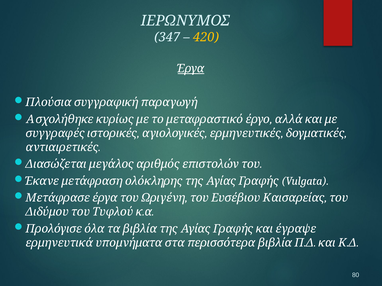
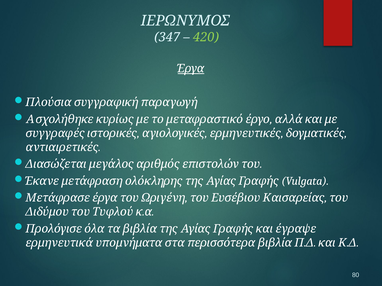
420 colour: yellow -> light green (206, 37)
